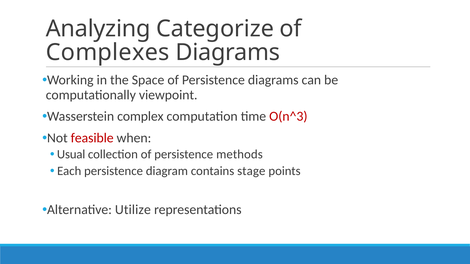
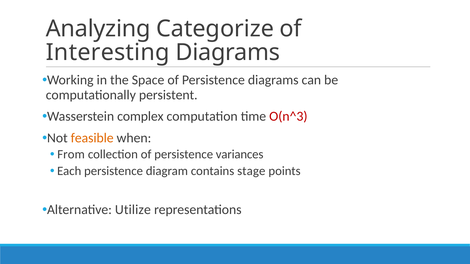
Complexes: Complexes -> Interesting (108, 53)
viewpoint: viewpoint -> persistent (168, 95)
feasible colour: red -> orange (92, 138)
Usual: Usual -> From (71, 155)
methods: methods -> variances (240, 155)
